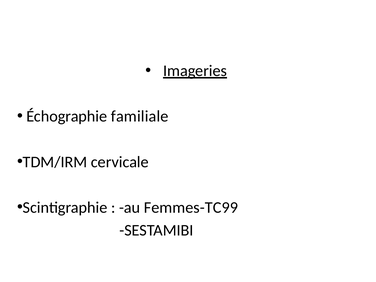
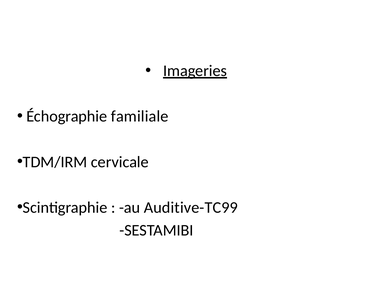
Femmes-TC99: Femmes-TC99 -> Auditive-TC99 (191, 208)
